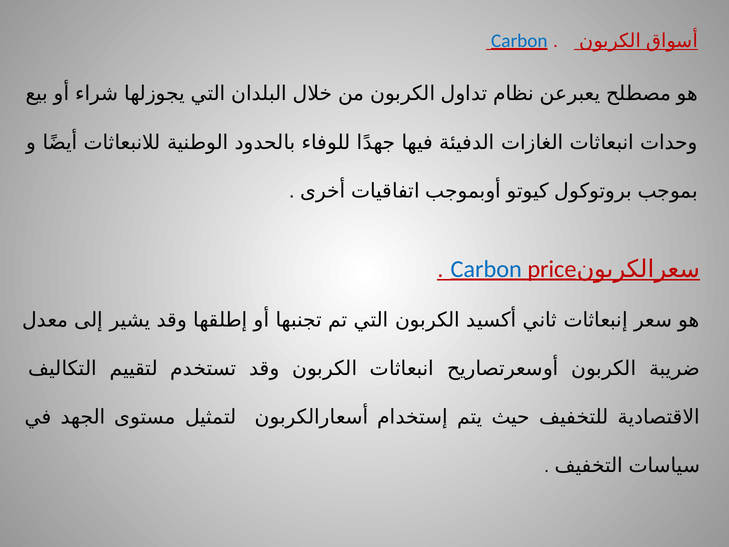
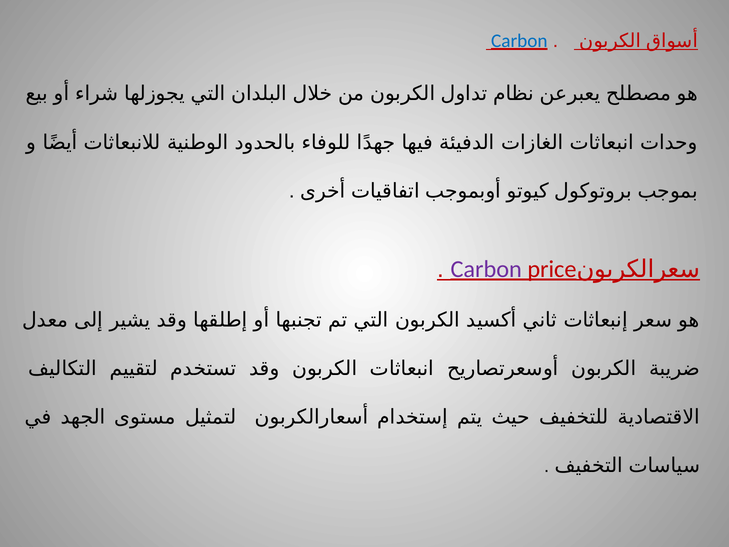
Carbon colour: blue -> purple (486, 269)
